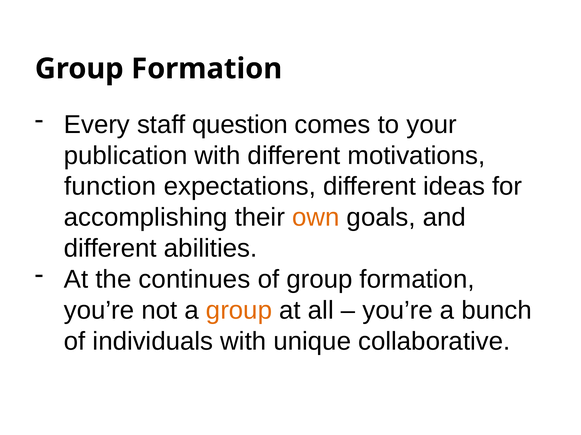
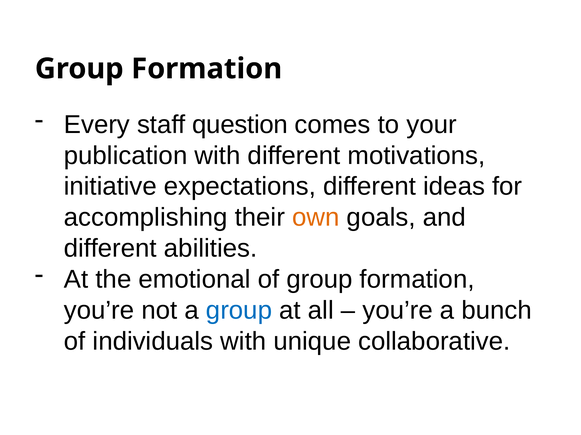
function: function -> initiative (110, 187)
continues: continues -> emotional (195, 280)
group colour: orange -> blue (239, 311)
